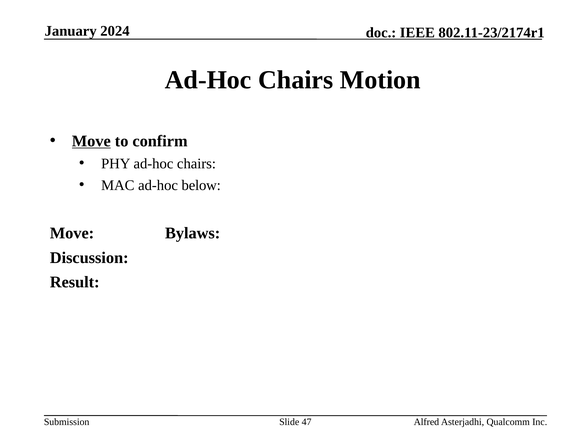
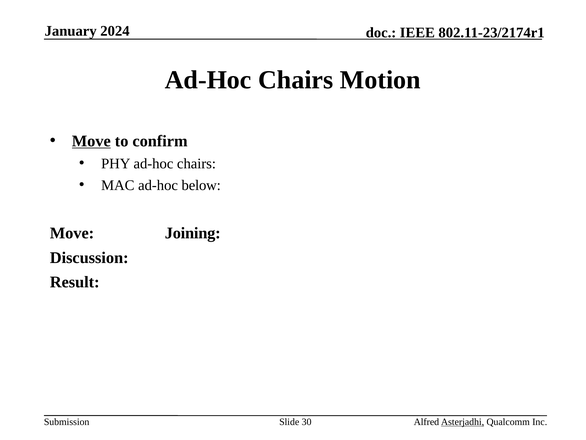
Bylaws: Bylaws -> Joining (193, 233)
47: 47 -> 30 (307, 422)
Asterjadhi underline: none -> present (463, 422)
